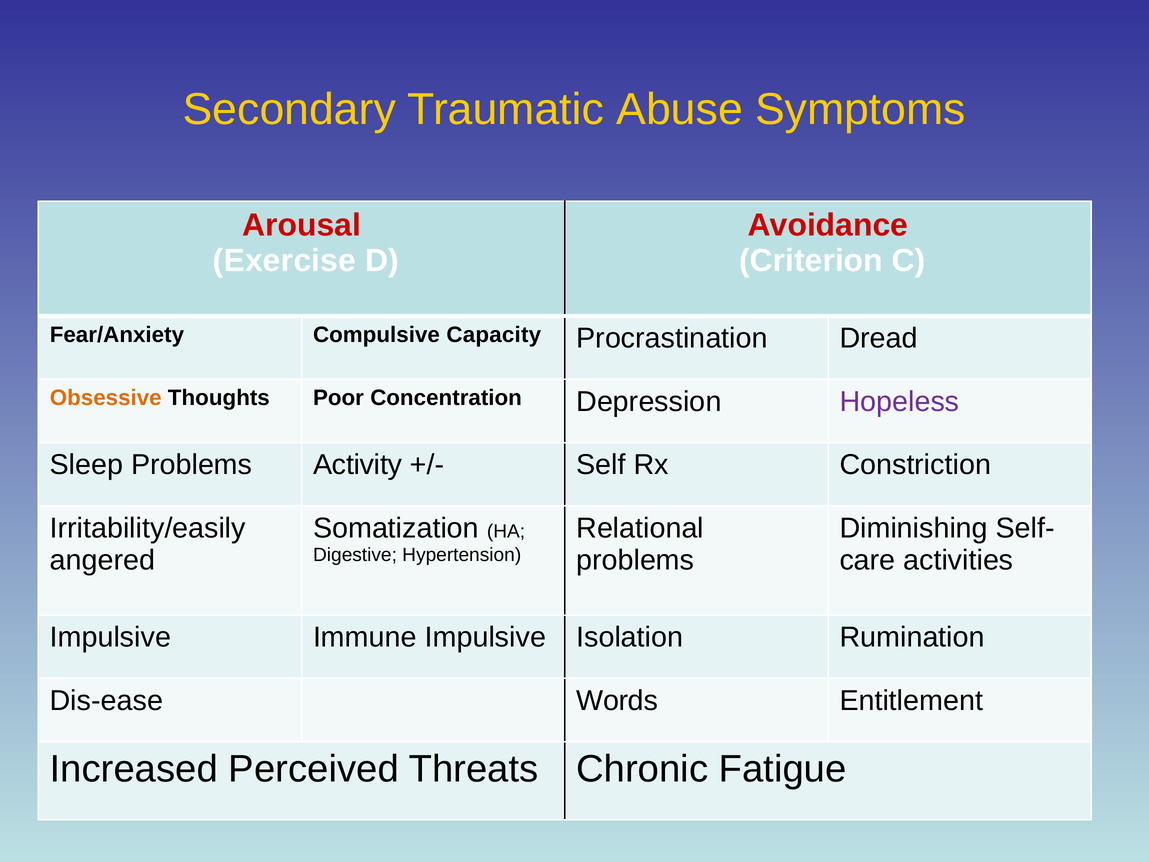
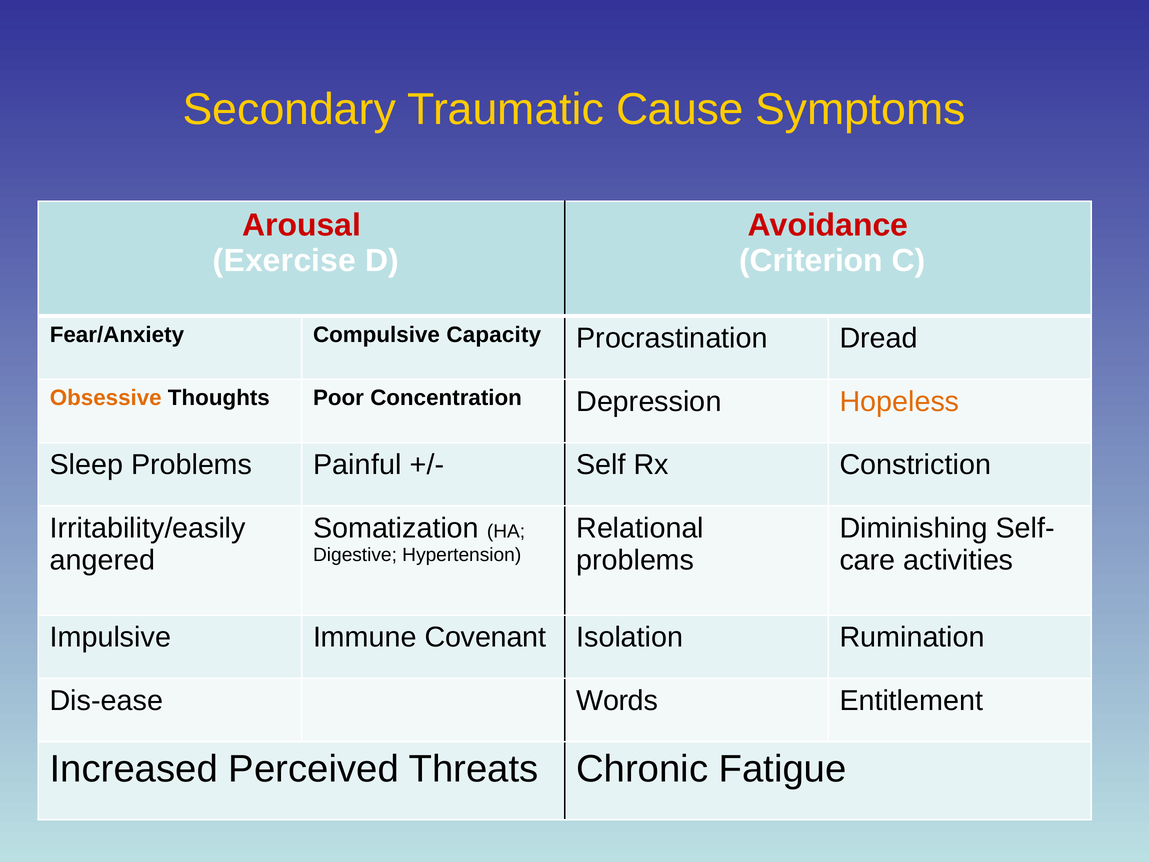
Abuse: Abuse -> Cause (680, 109)
Hopeless colour: purple -> orange (899, 402)
Activity: Activity -> Painful (357, 465)
Immune Impulsive: Impulsive -> Covenant (485, 637)
